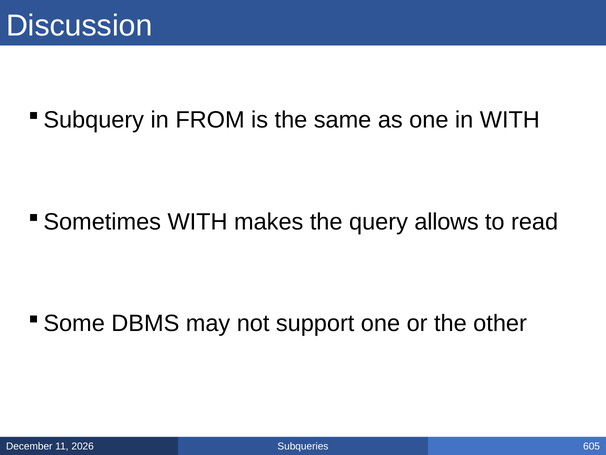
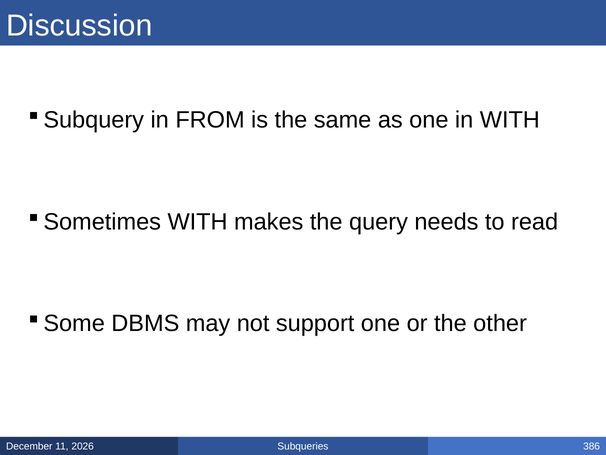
allows: allows -> needs (446, 222)
605: 605 -> 386 (592, 446)
